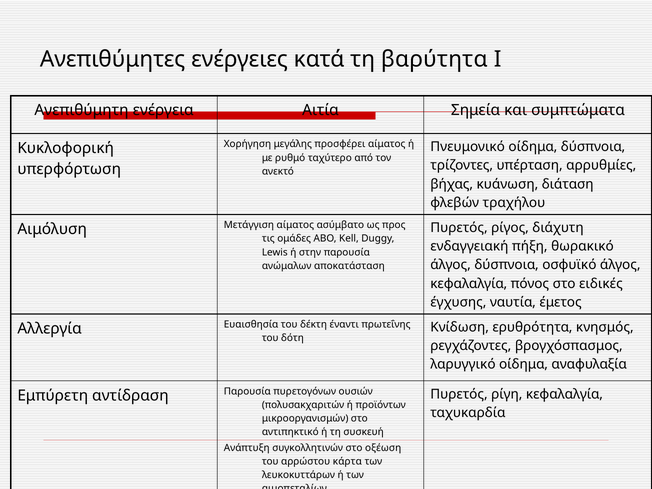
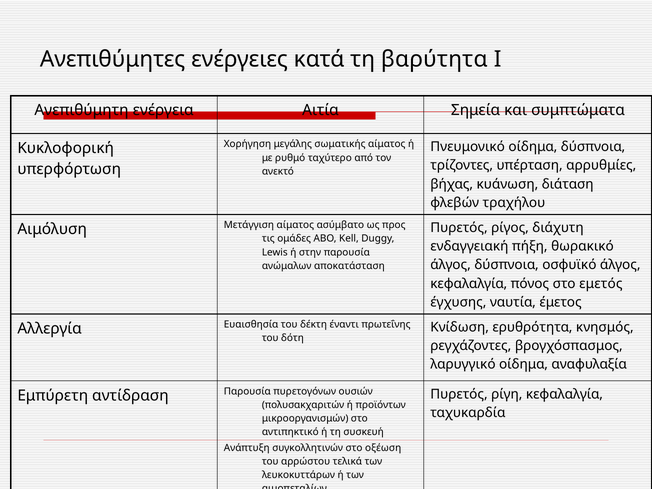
προσφέρει: προσφέρει -> σωματικής (340, 144)
ειδικές: ειδικές -> εμετός (601, 284)
κάρτα: κάρτα -> τελικά (347, 461)
